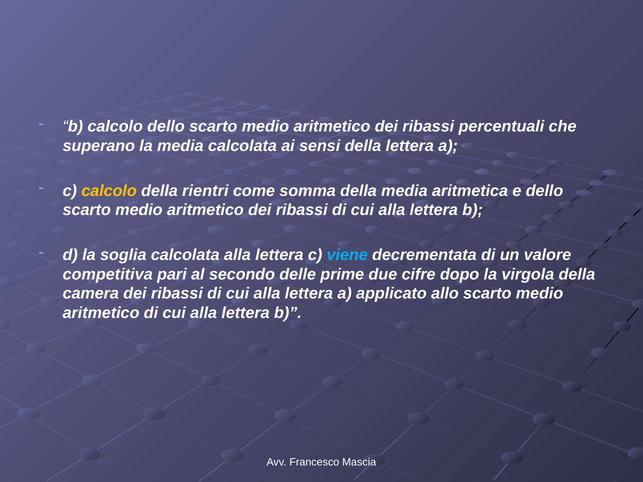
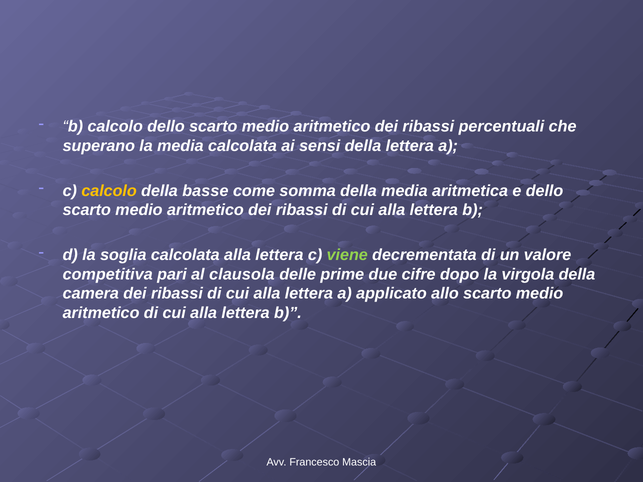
rientri: rientri -> basse (205, 191)
viene colour: light blue -> light green (347, 255)
secondo: secondo -> clausola (242, 274)
